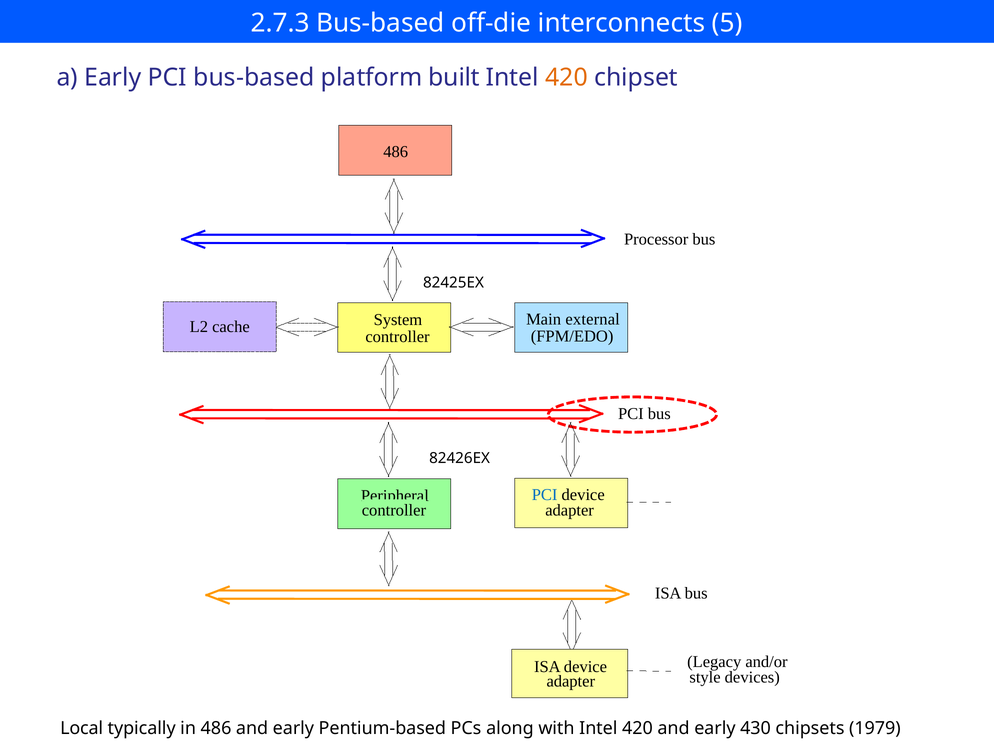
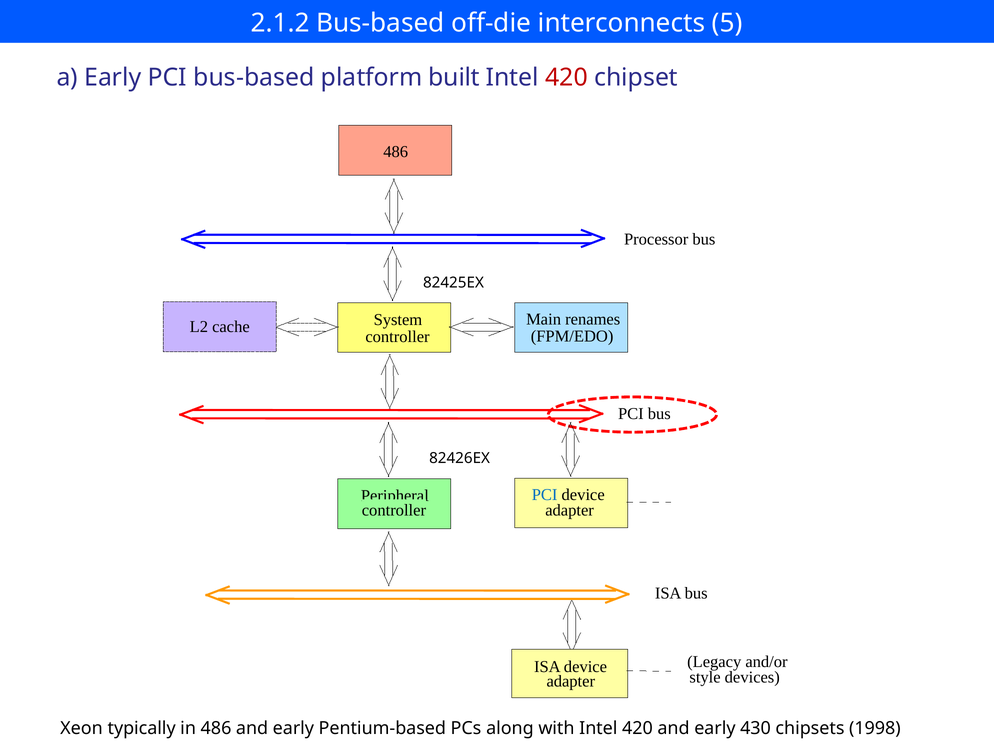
2.7.3: 2.7.3 -> 2.1.2 (280, 23)
420 colour: orange -> red (566, 77)
external: external -> renames (593, 319)
Local: Local -> Xeon (81, 728)
1979: 1979 -> 1998 (875, 728)
